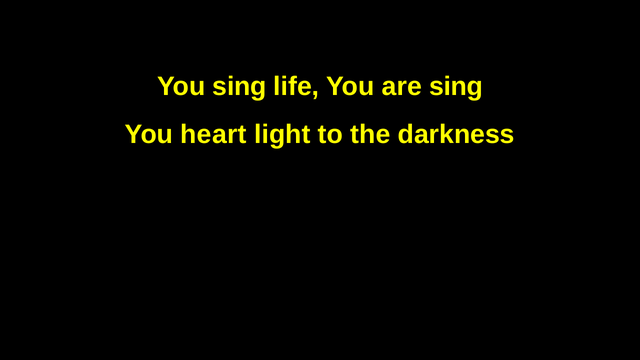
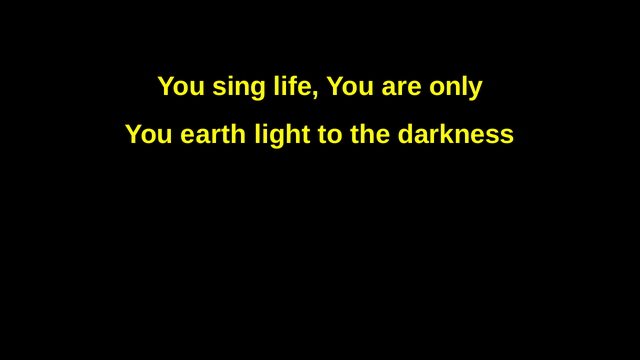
are sing: sing -> only (456, 87)
heart: heart -> earth (214, 135)
